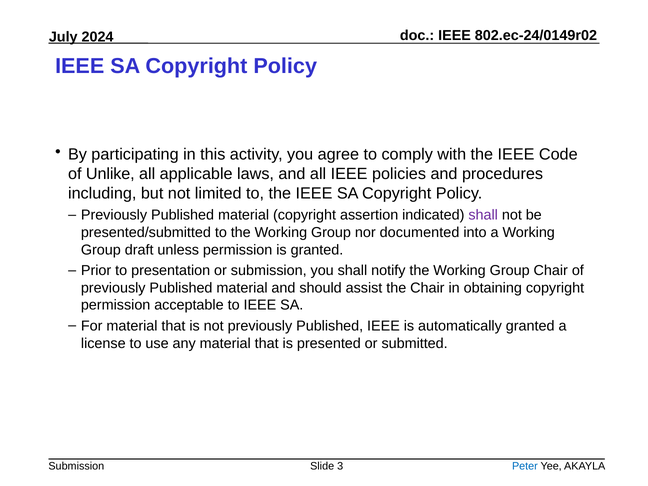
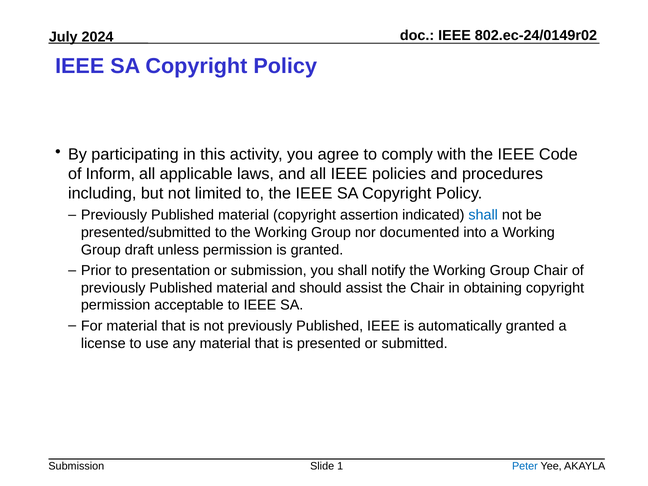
Unlike: Unlike -> Inform (110, 174)
shall colour: purple -> blue (483, 215)
3: 3 -> 1 (340, 466)
